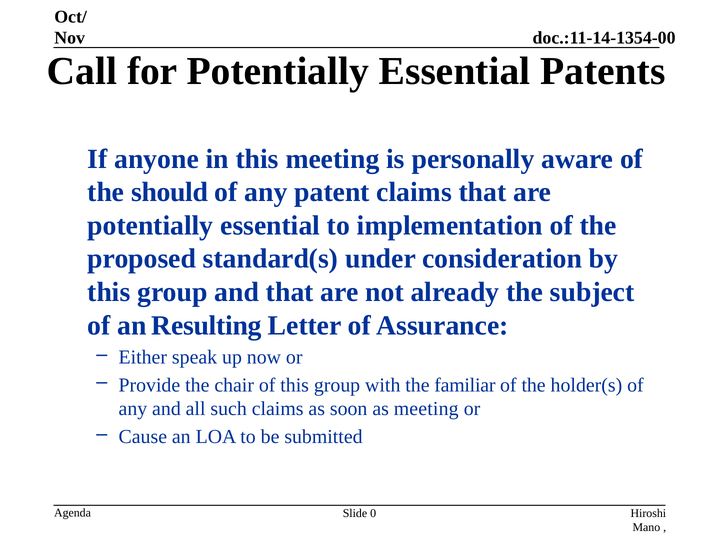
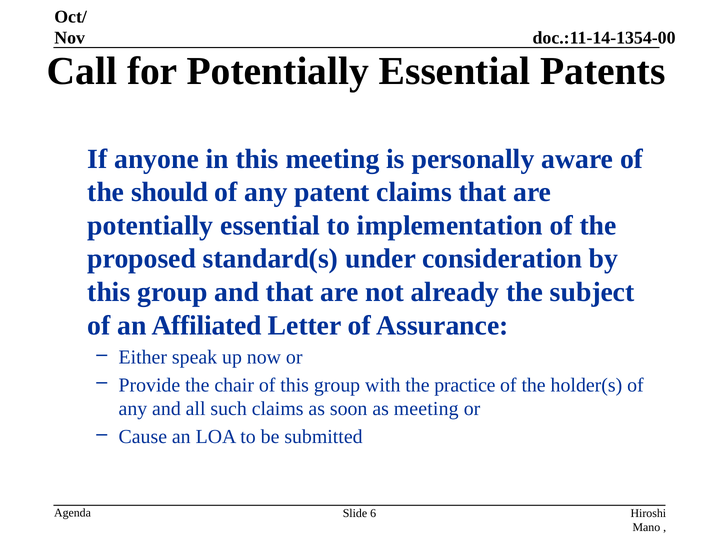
Resulting: Resulting -> Affiliated (207, 325)
familiar: familiar -> practice (465, 385)
0: 0 -> 6 (373, 513)
